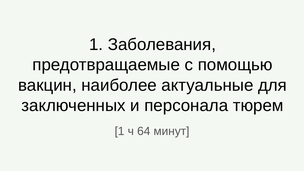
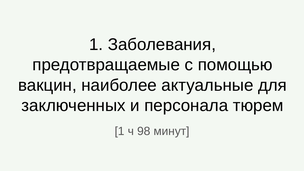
64: 64 -> 98 (144, 131)
